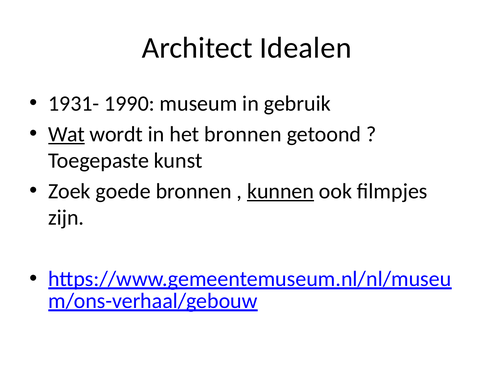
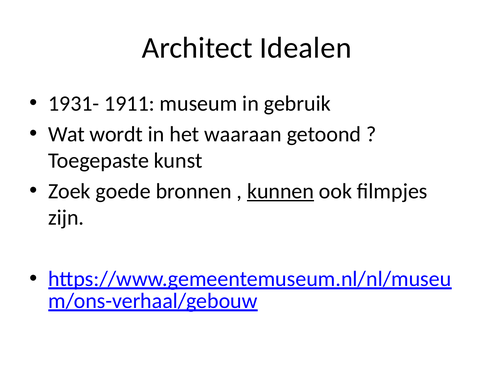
1990: 1990 -> 1911 (129, 104)
Wat underline: present -> none (66, 134)
het bronnen: bronnen -> waaraan (243, 134)
